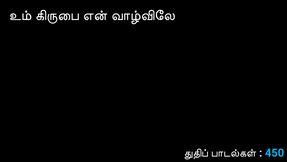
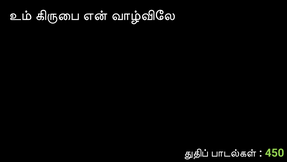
450 colour: light blue -> light green (275, 152)
